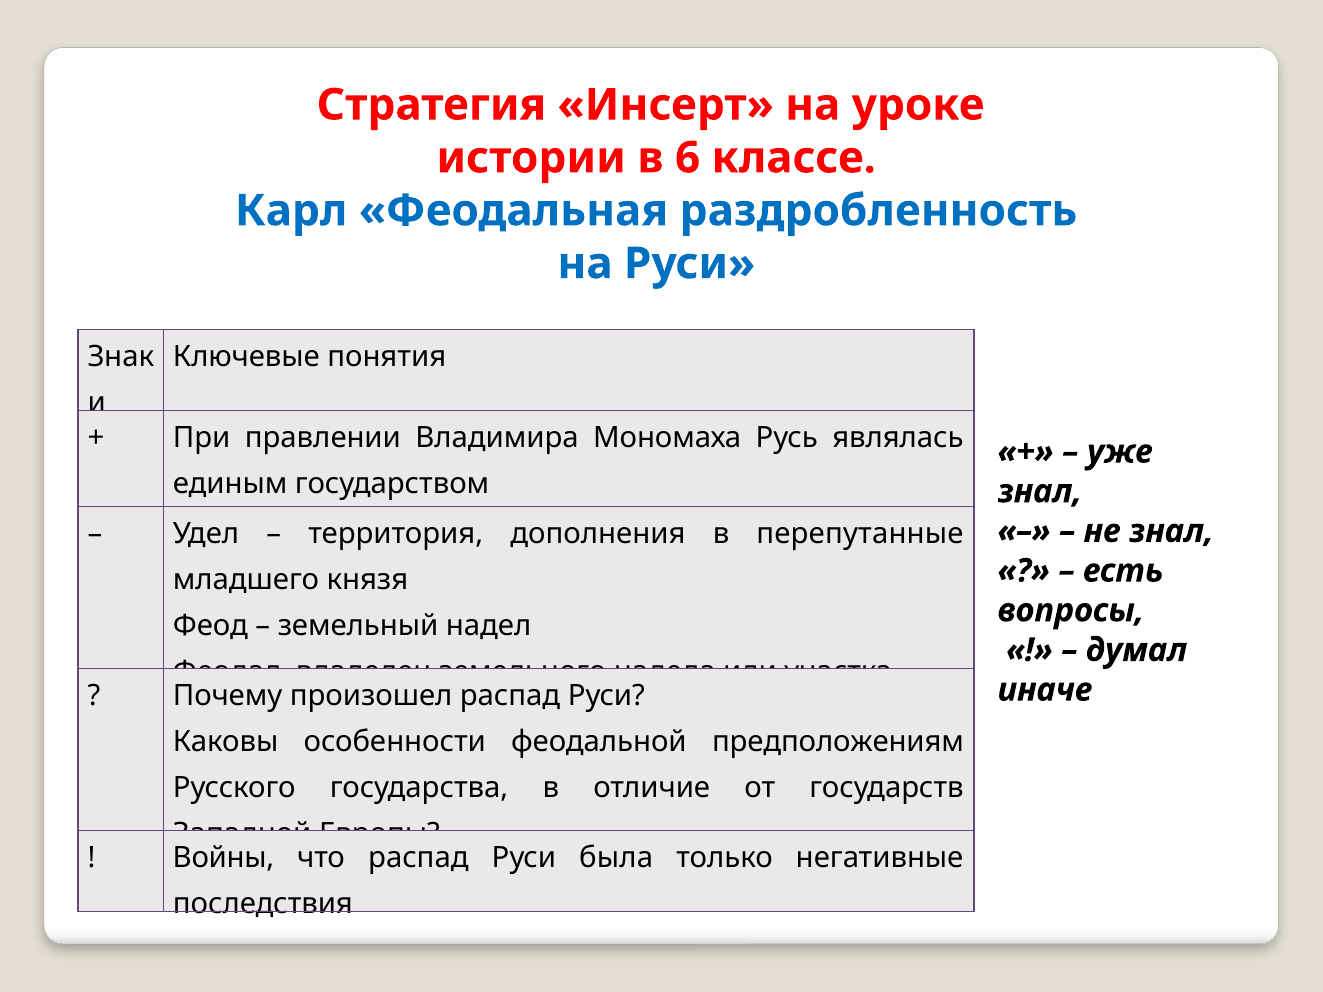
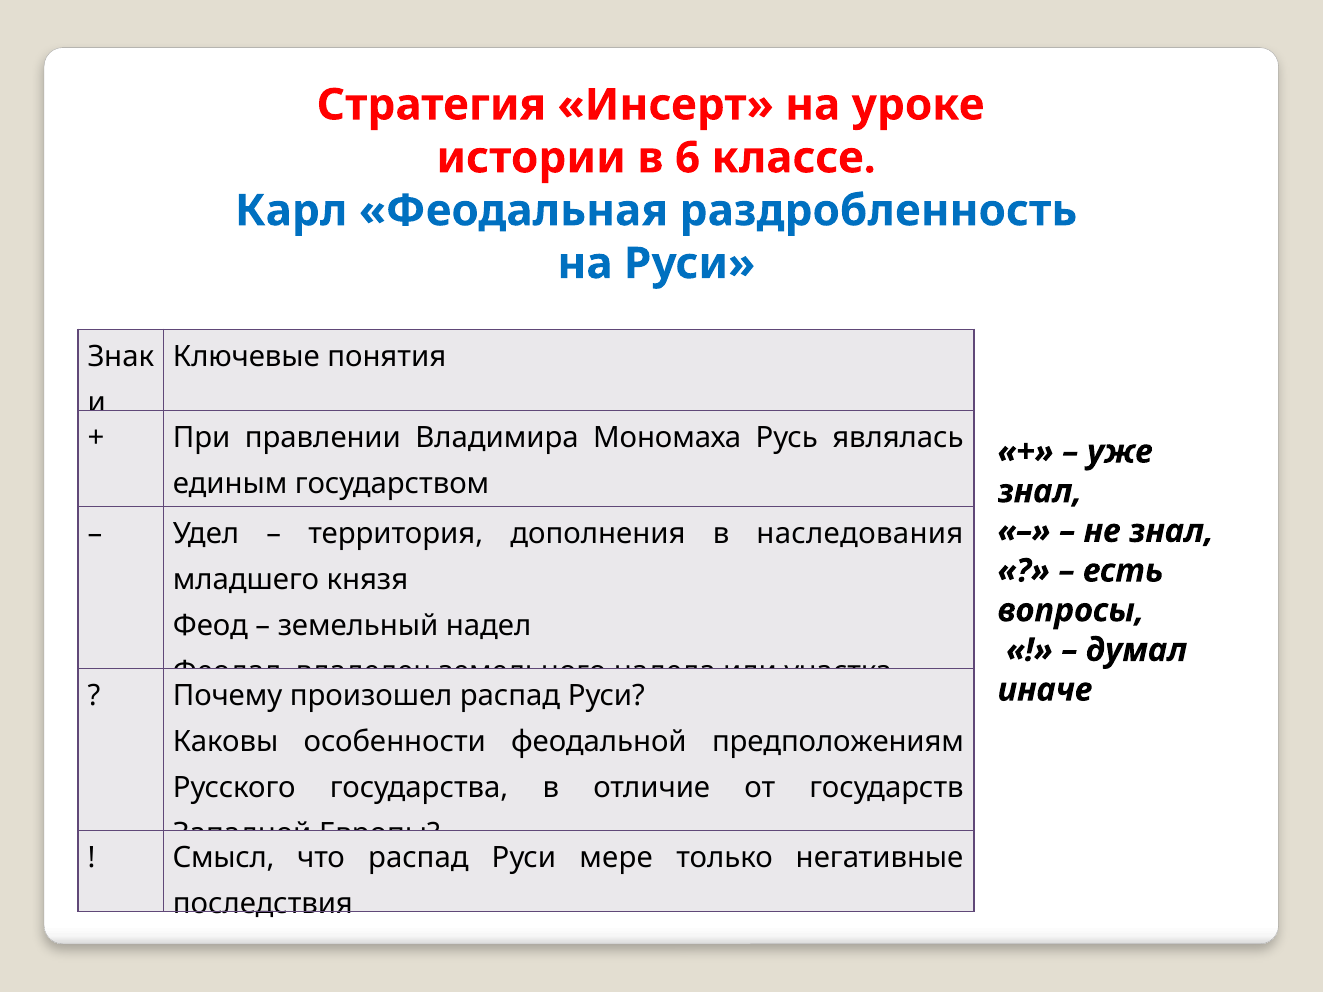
перепутанные: перепутанные -> наследования (860, 534)
Войны: Войны -> Смысл (224, 858)
была: была -> мере (616, 858)
